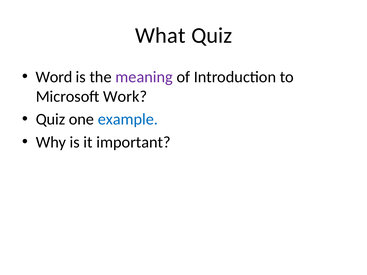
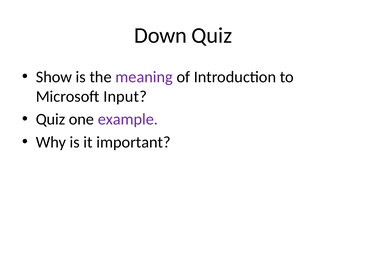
What: What -> Down (161, 36)
Word: Word -> Show (54, 77)
Work: Work -> Input (125, 97)
example colour: blue -> purple (128, 119)
